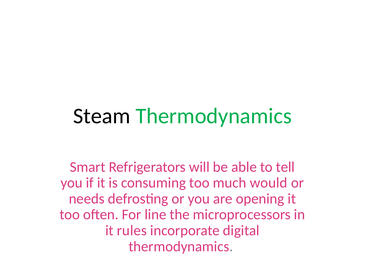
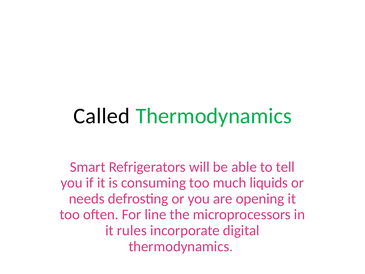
Steam: Steam -> Called (102, 116)
would: would -> liquids (269, 183)
